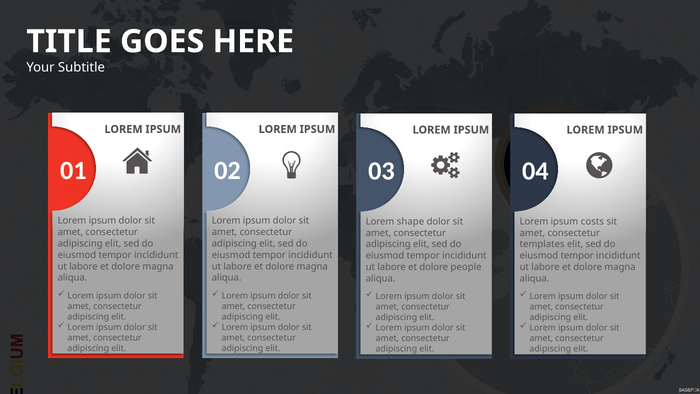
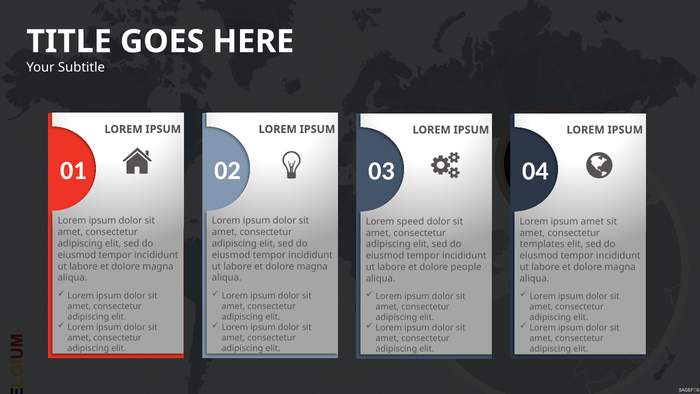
shape: shape -> speed (410, 221)
ipsum costs: costs -> amet (592, 221)
